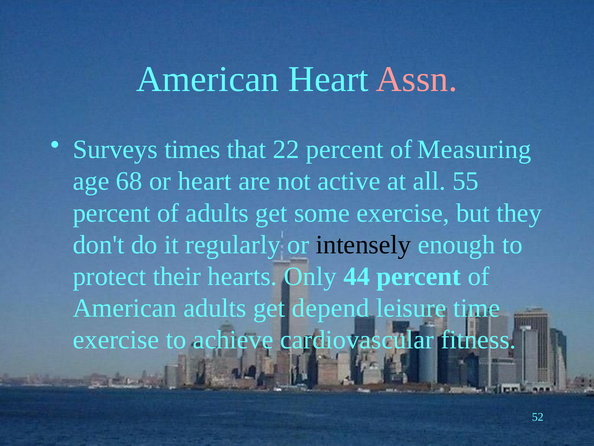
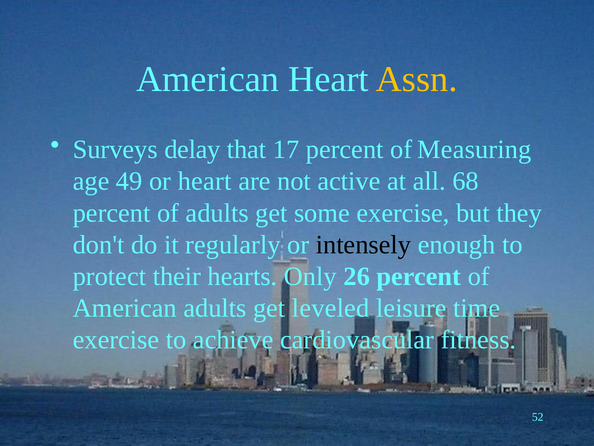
Assn colour: pink -> yellow (417, 79)
times: times -> delay (192, 149)
22: 22 -> 17 (286, 149)
68: 68 -> 49 (129, 181)
55: 55 -> 68 (466, 181)
44: 44 -> 26 (357, 276)
depend: depend -> leveled (331, 308)
